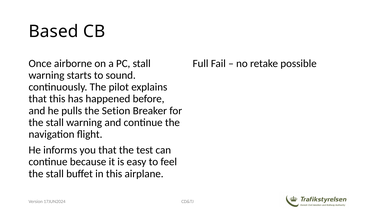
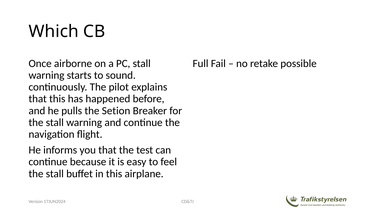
Based: Based -> Which (54, 32)
